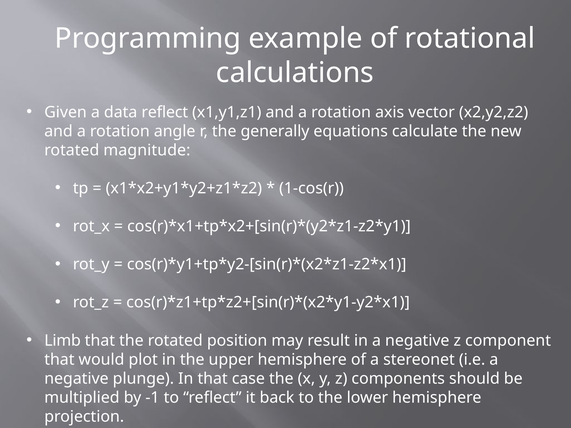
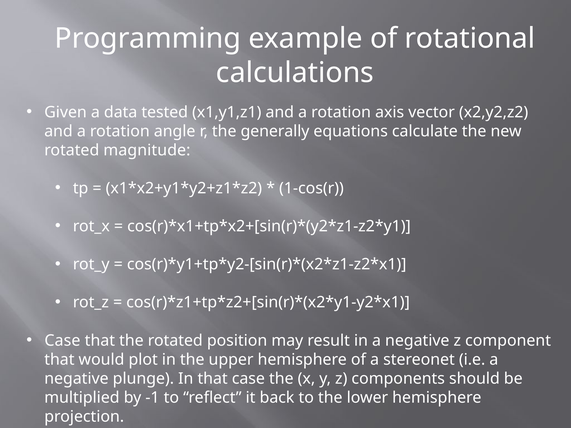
data reflect: reflect -> tested (165, 112)
Limb: Limb -> Case (62, 341)
